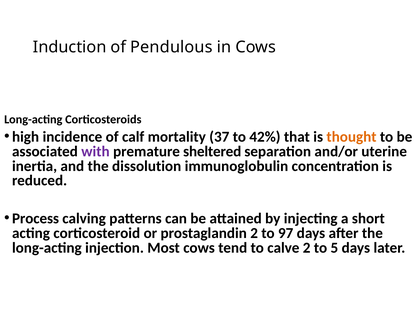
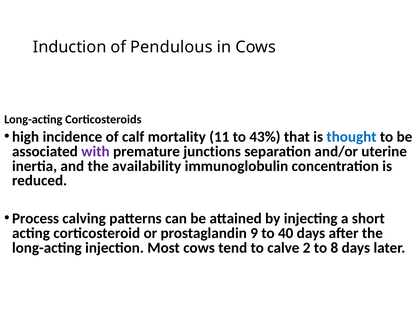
37: 37 -> 11 (219, 137)
42%: 42% -> 43% (265, 137)
thought colour: orange -> blue (351, 137)
sheltered: sheltered -> junctions (212, 151)
dissolution: dissolution -> availability (147, 166)
prostaglandin 2: 2 -> 9 (254, 233)
97: 97 -> 40 (286, 233)
5: 5 -> 8 (334, 247)
